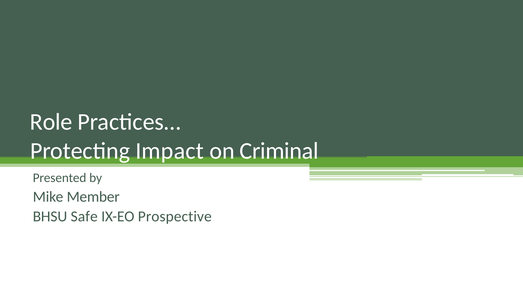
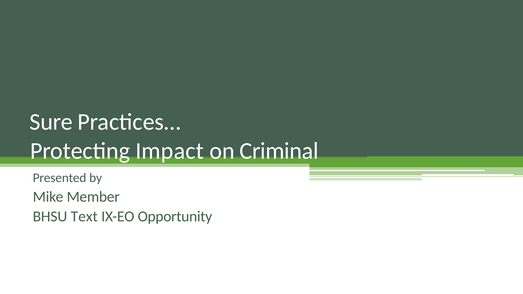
Role: Role -> Sure (51, 122)
Safe: Safe -> Text (84, 217)
Prospective: Prospective -> Opportunity (175, 217)
